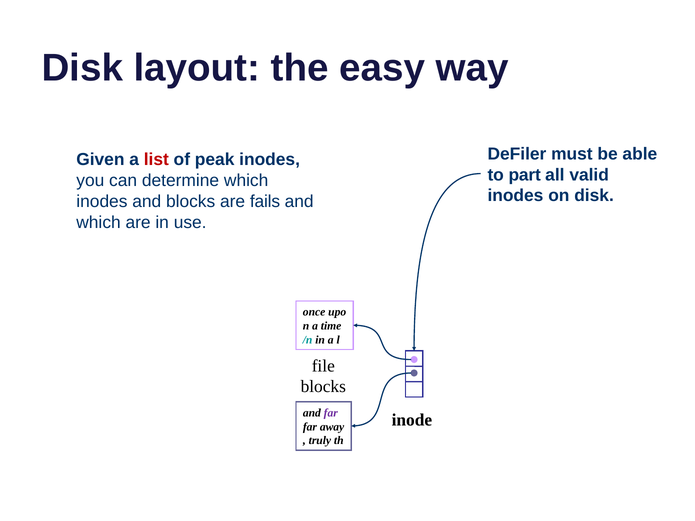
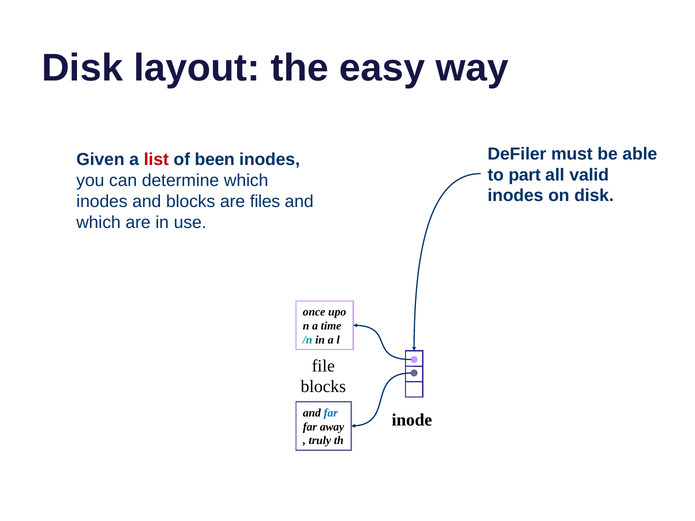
peak: peak -> been (215, 160)
fails: fails -> files (265, 202)
far colour: purple -> blue (331, 413)
